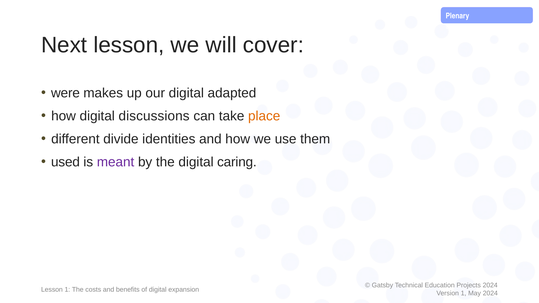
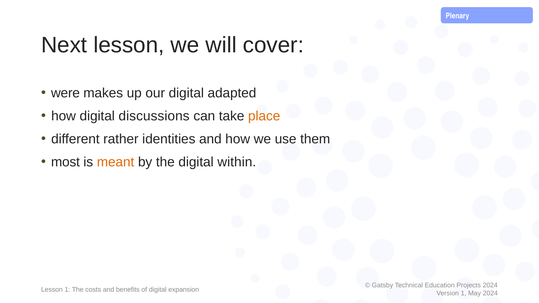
divide: divide -> rather (121, 139)
used: used -> most (65, 162)
meant colour: purple -> orange (116, 162)
caring: caring -> within (237, 162)
